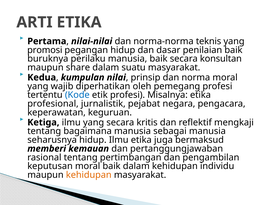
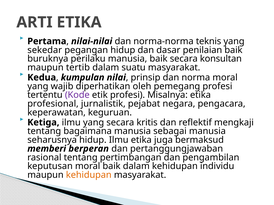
promosi: promosi -> sekedar (45, 50)
share: share -> tertib (78, 68)
Kode colour: blue -> purple (77, 95)
kemauan: kemauan -> berperan (89, 149)
